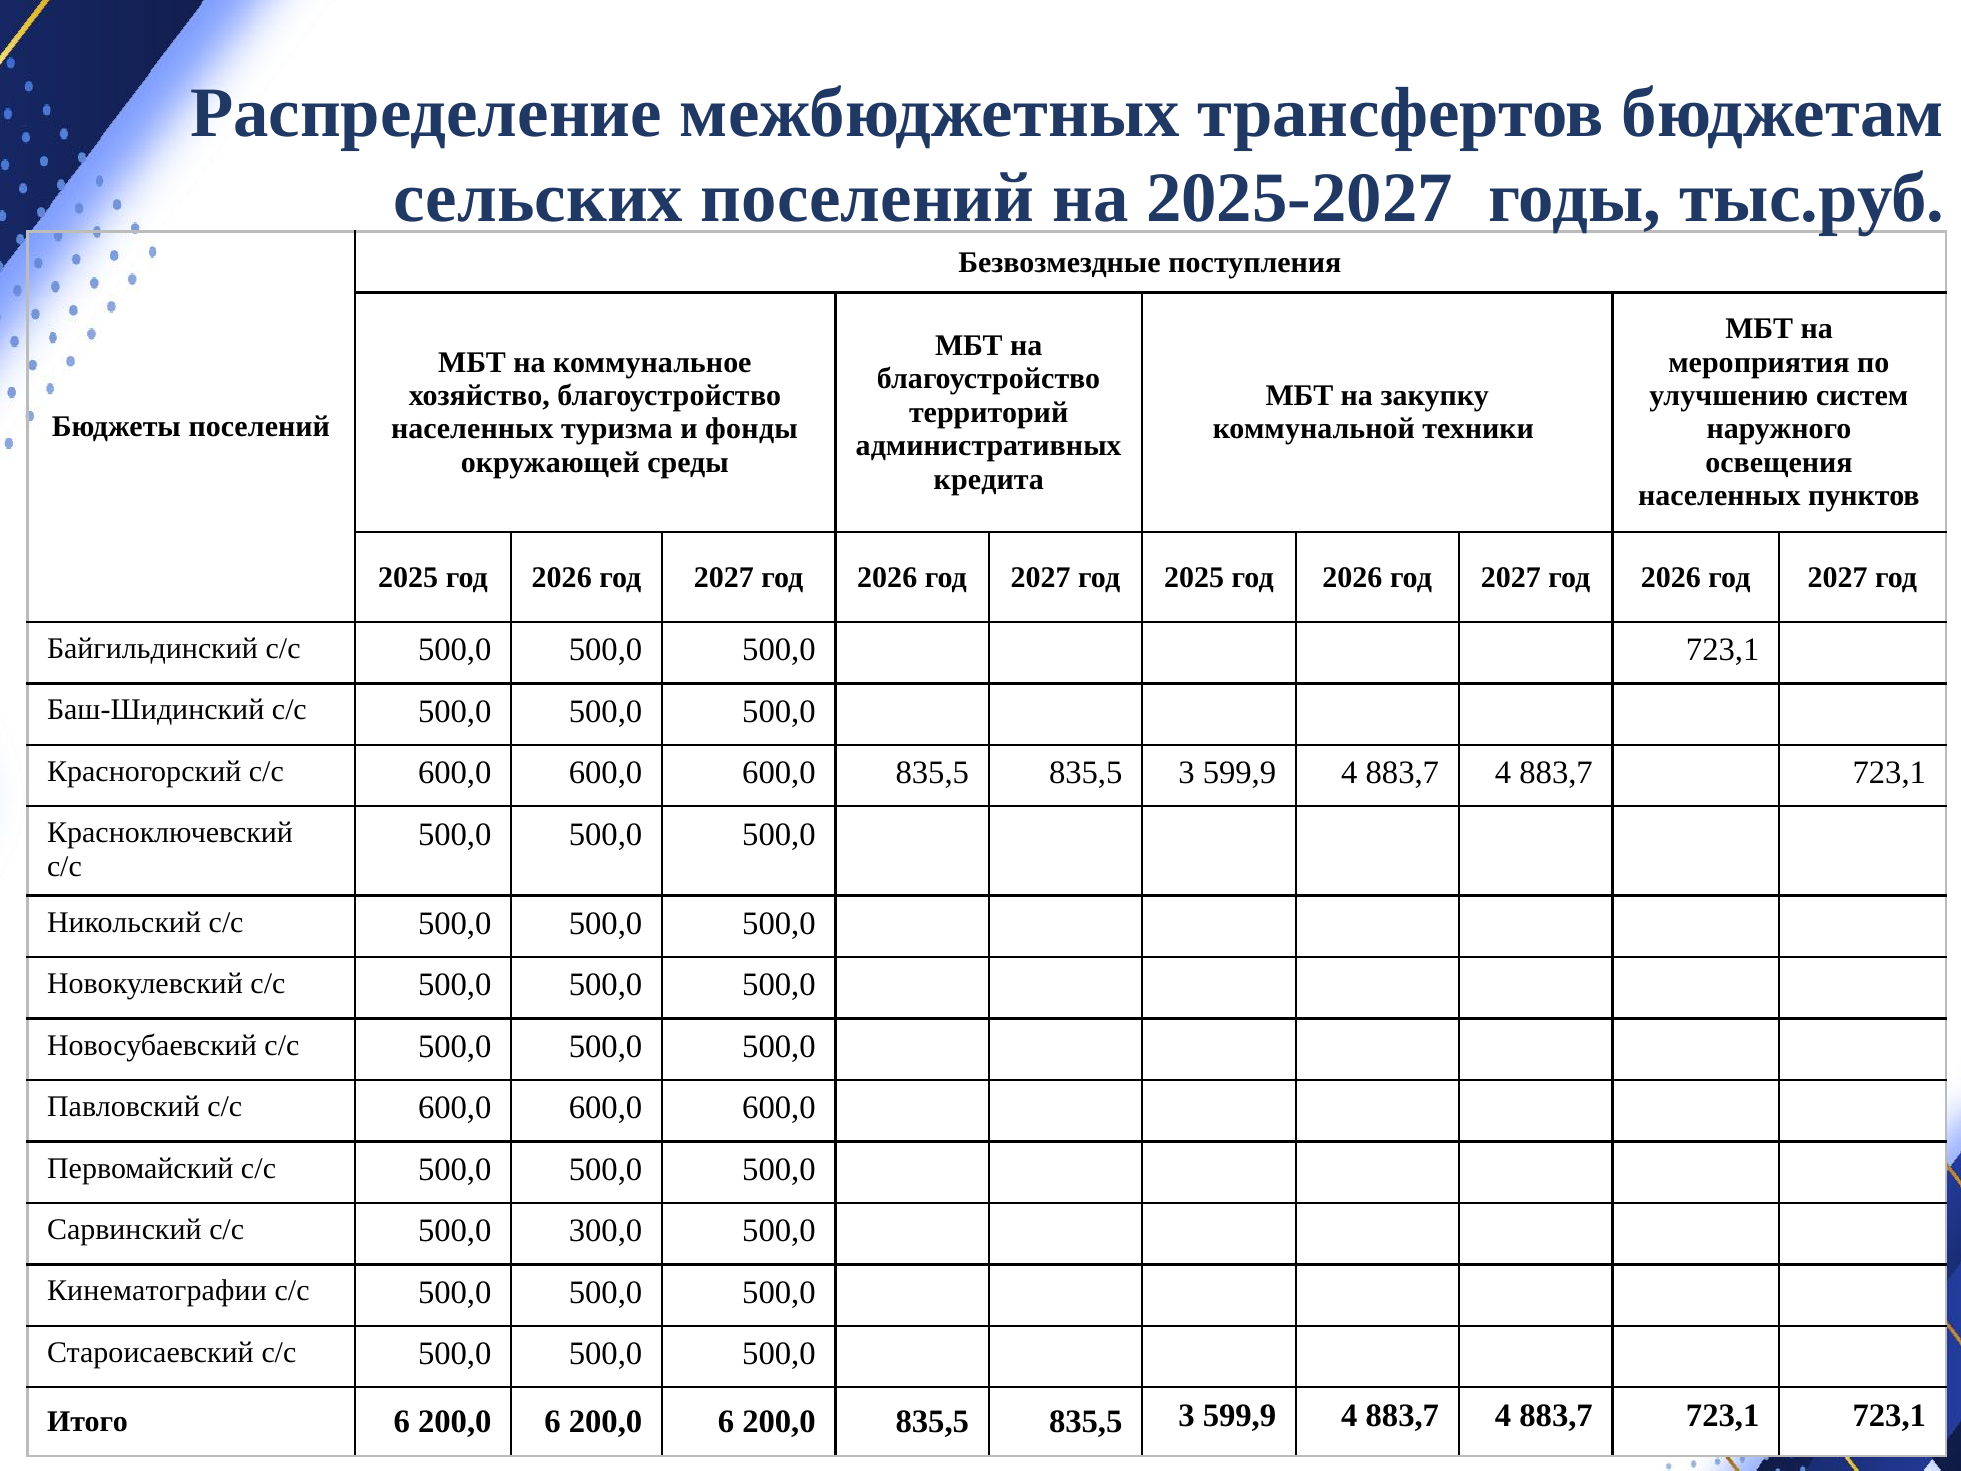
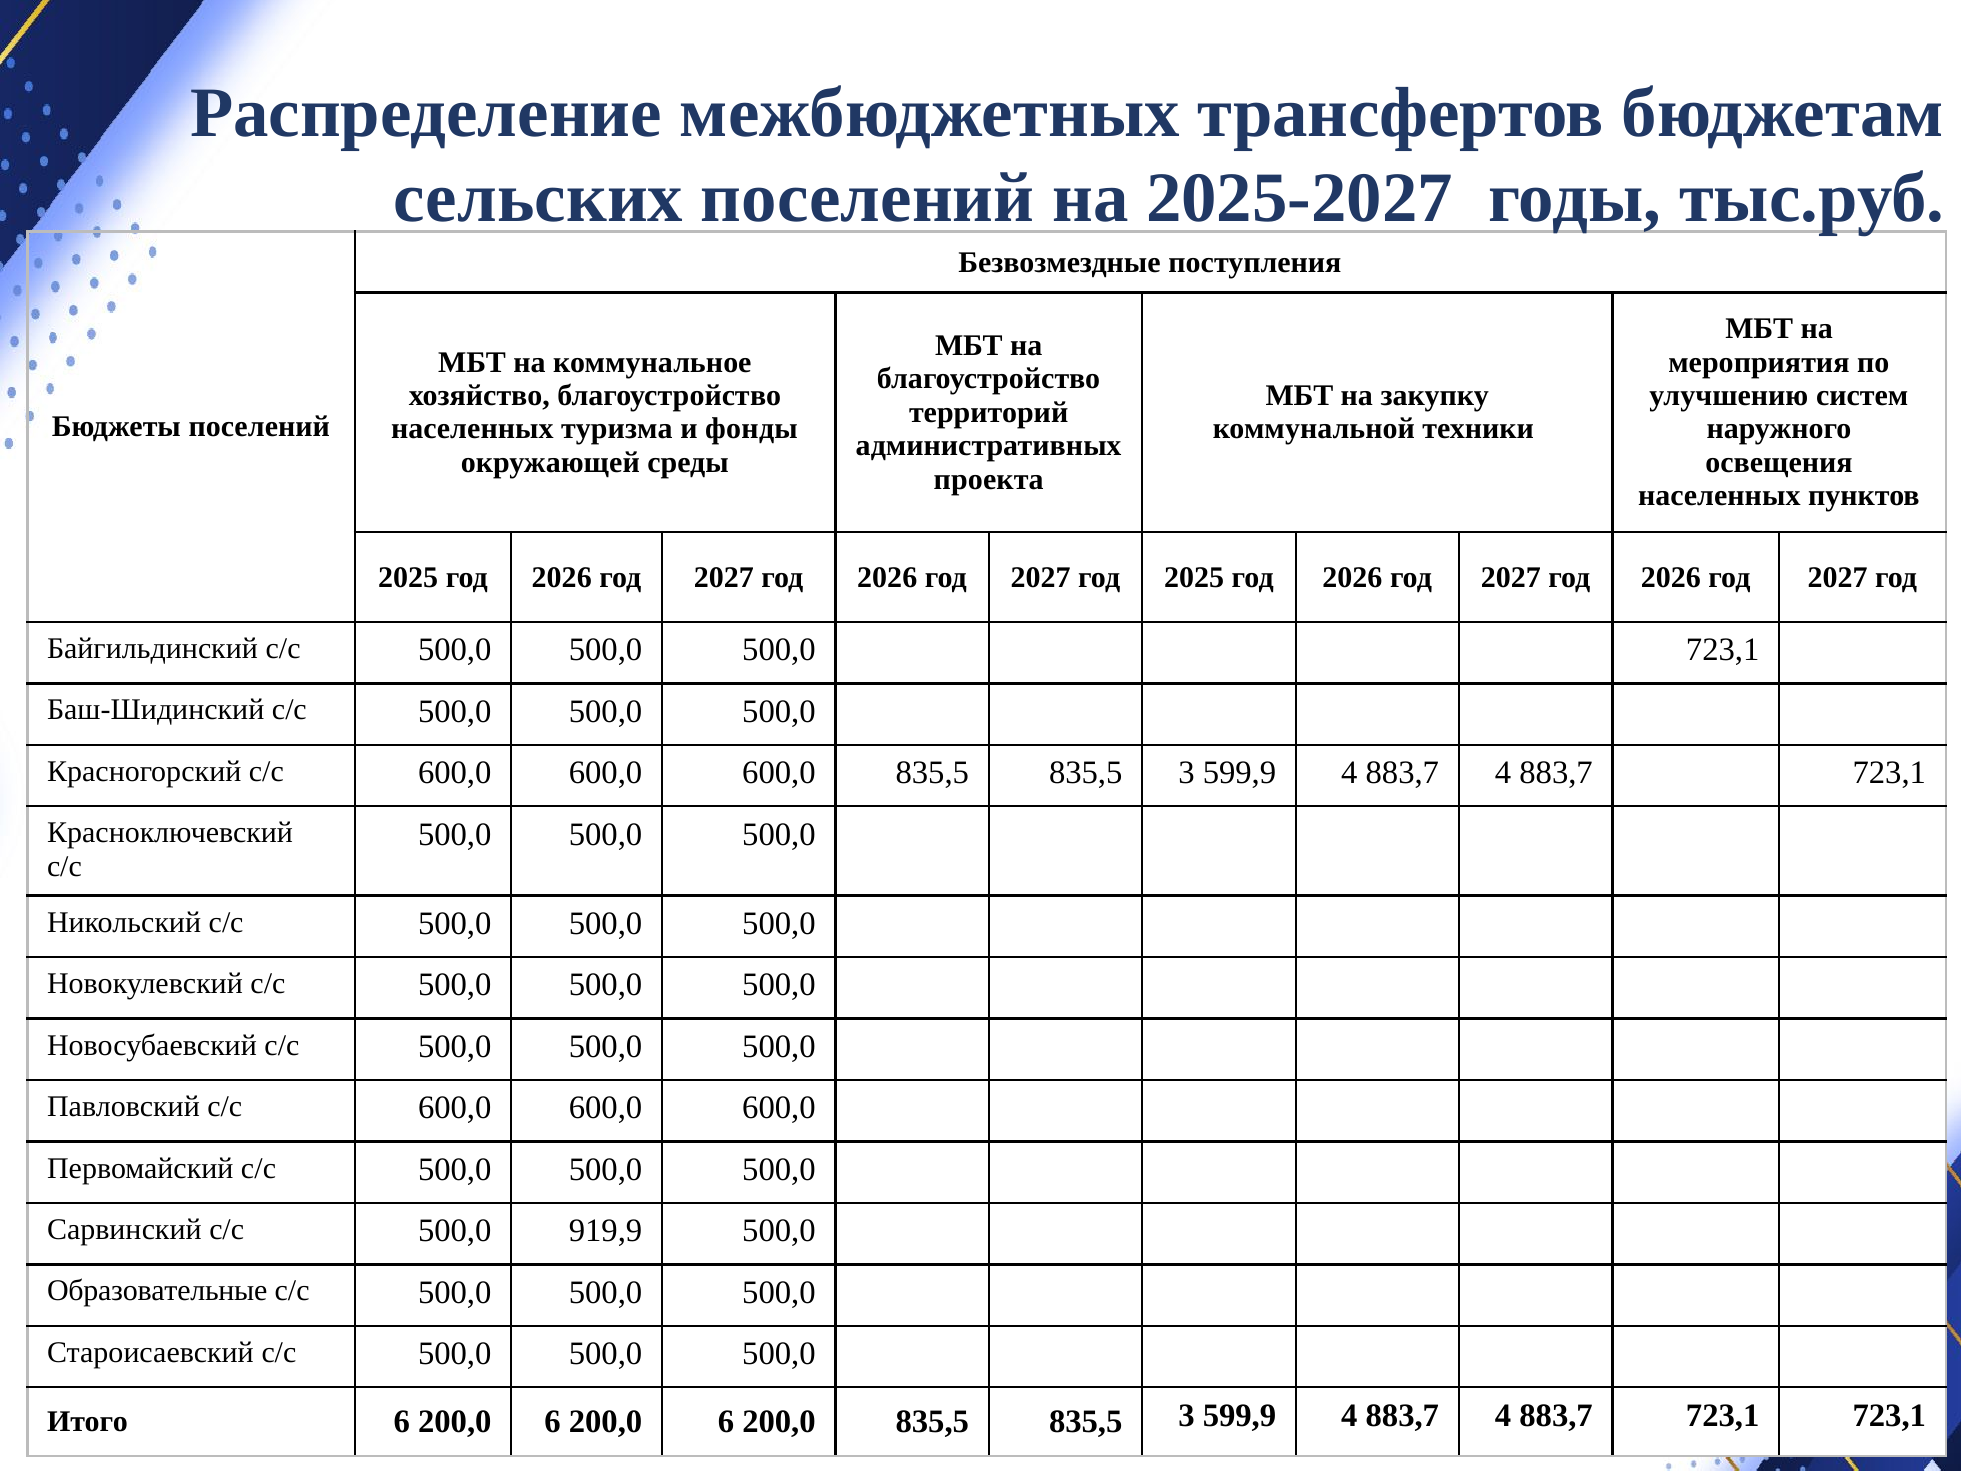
кредита: кредита -> проекта (989, 479)
300,0: 300,0 -> 919,9 (606, 1231)
Кинематографии: Кинематографии -> Образовательные (157, 1291)
